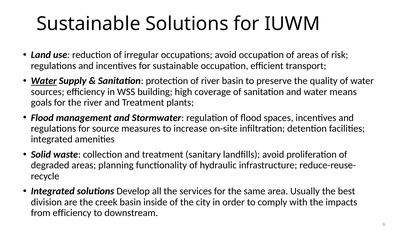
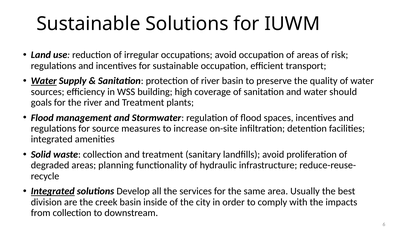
means: means -> should (343, 92)
Integrated underline: none -> present (53, 191)
from efficiency: efficiency -> collection (72, 213)
